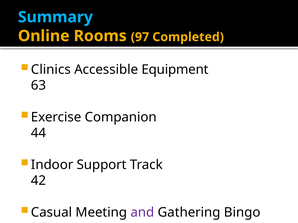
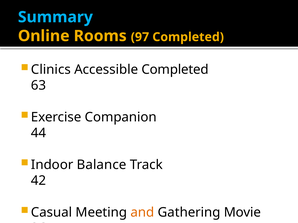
Accessible Equipment: Equipment -> Completed (175, 70)
Support: Support -> Balance (102, 165)
and colour: purple -> orange (142, 213)
Bingo: Bingo -> Movie (242, 213)
